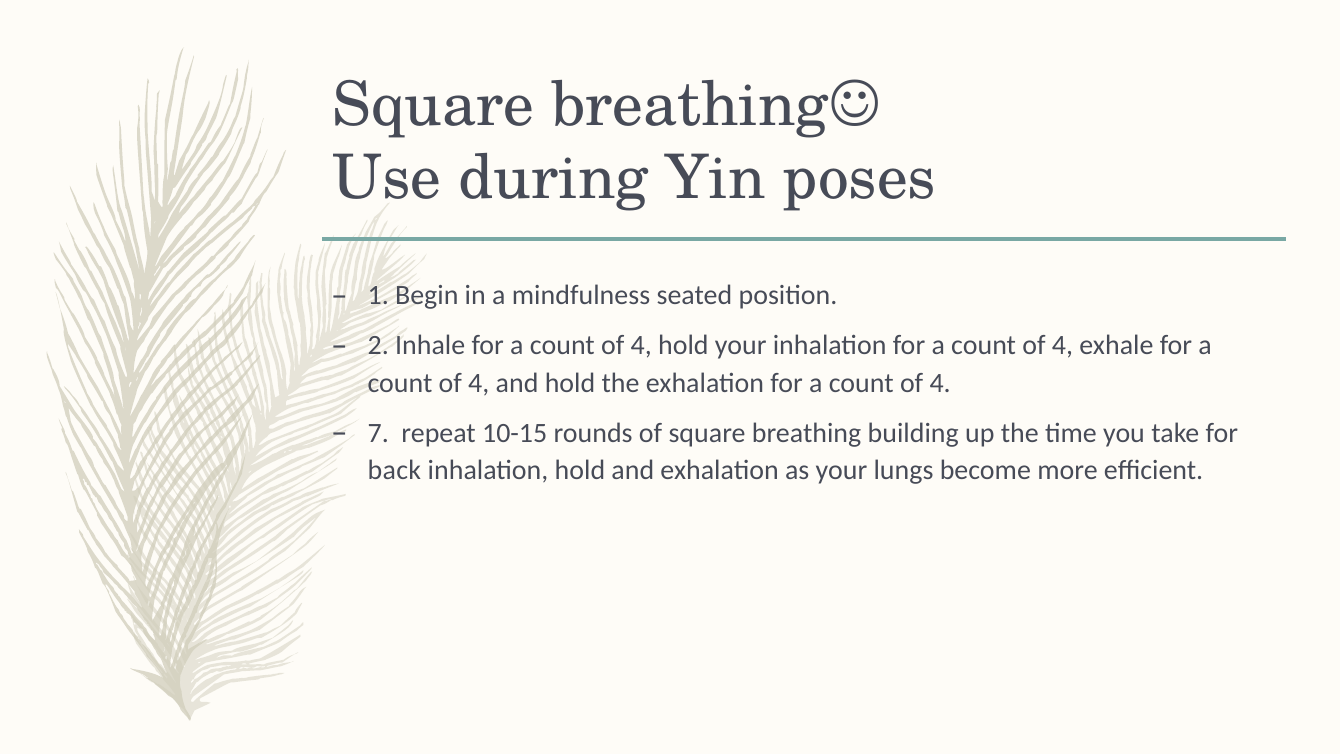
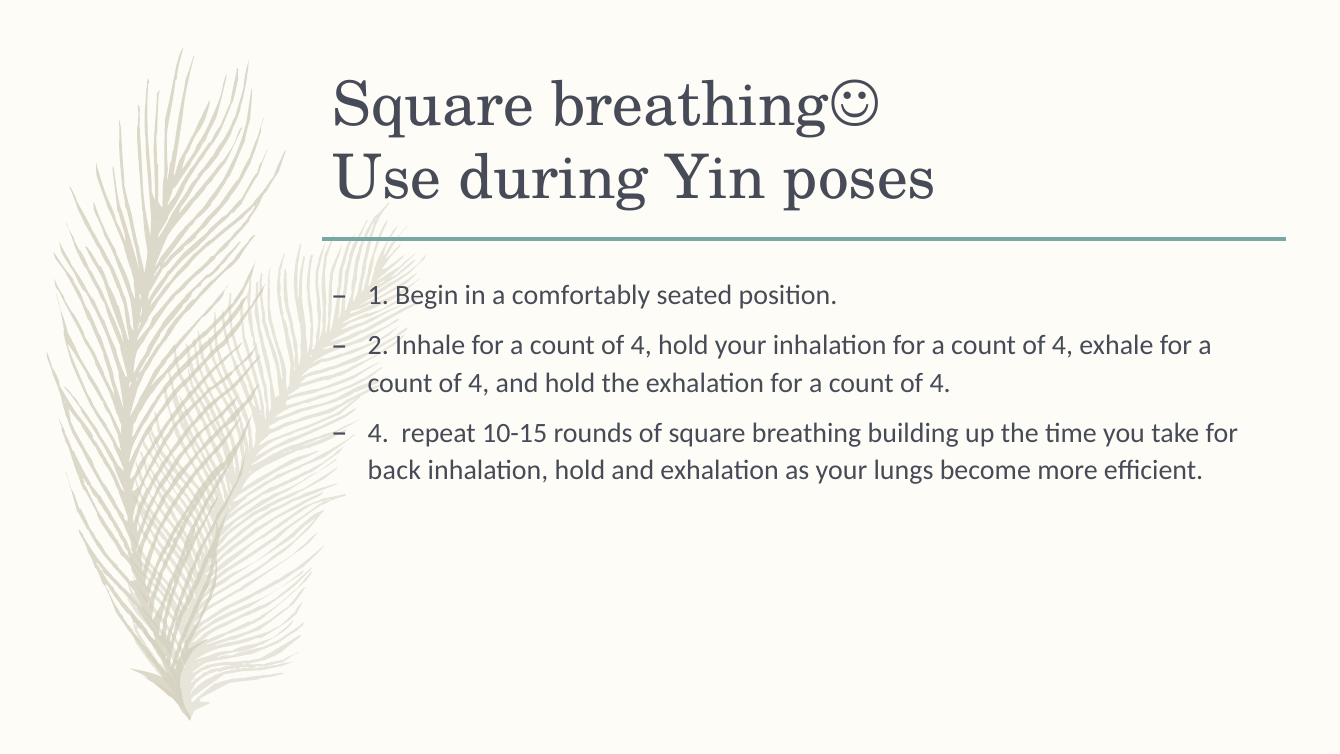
mindfulness: mindfulness -> comfortably (581, 295)
7: 7 -> 4 (378, 433)
